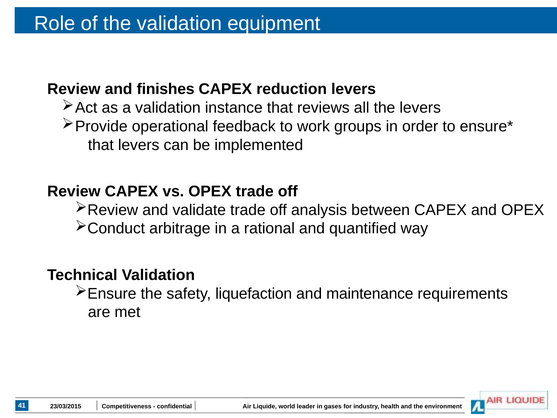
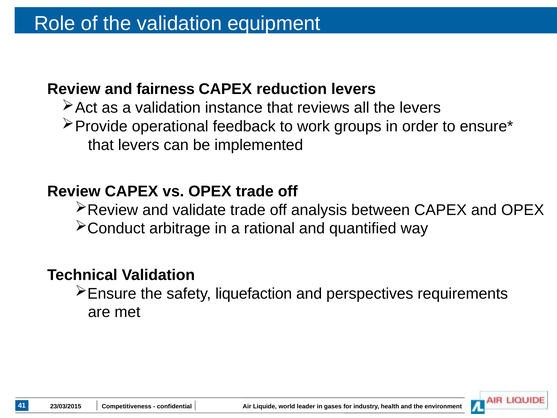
finishes: finishes -> fairness (166, 89)
maintenance: maintenance -> perspectives (370, 293)
